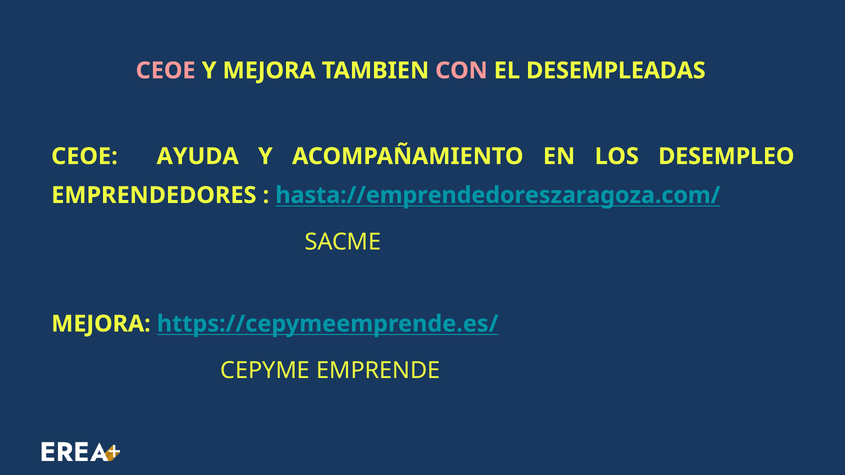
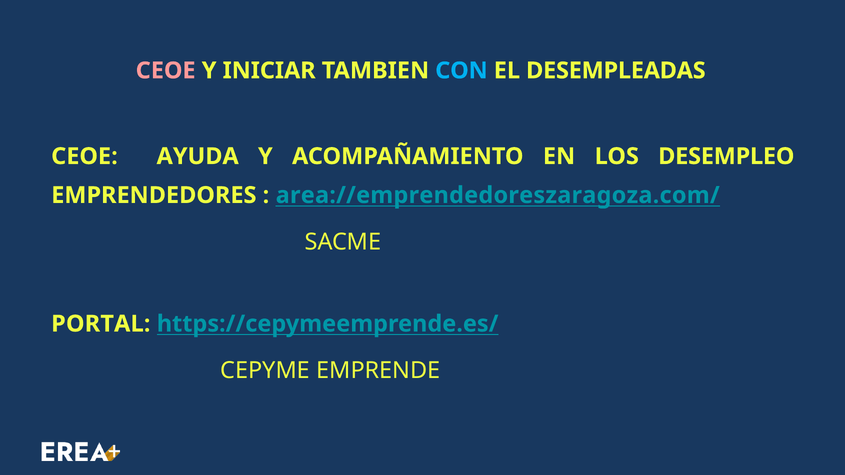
Y MEJORA: MEJORA -> INICIAR (269, 71)
CON colour: pink -> light blue (461, 71)
hasta://emprendedoreszaragoza.com/: hasta://emprendedoreszaragoza.com/ -> area://emprendedoreszaragoza.com/ (498, 195)
MEJORA: MEJORA -> PORTAL (101, 324)
